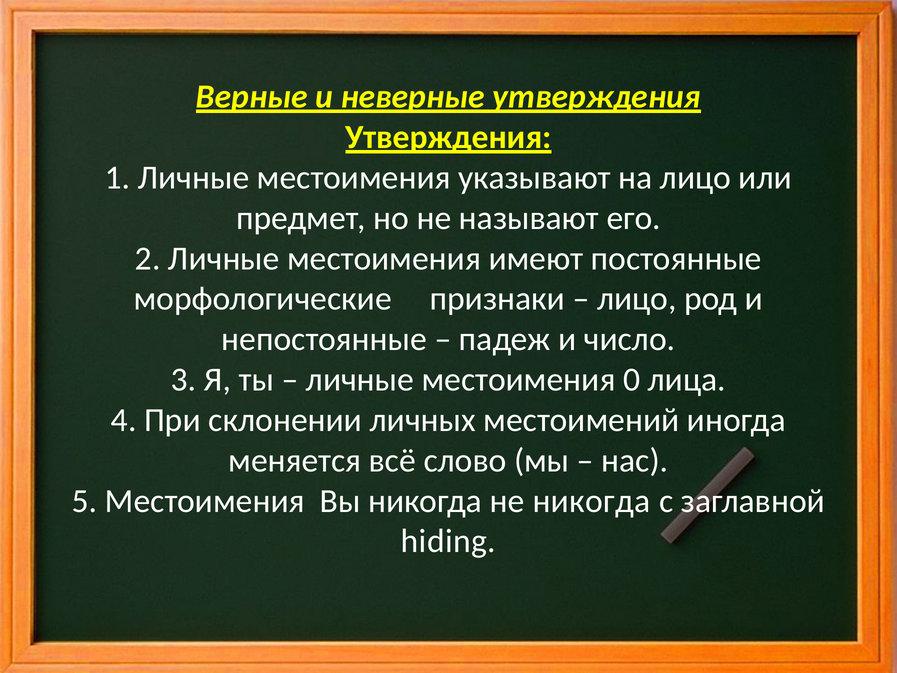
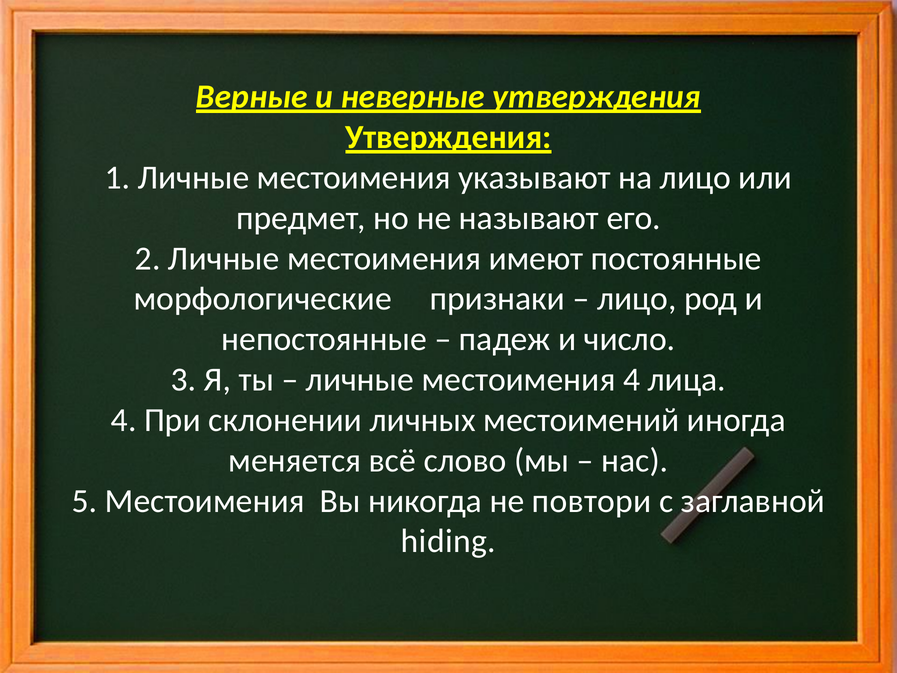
местоимения 0: 0 -> 4 (632, 380)
не никогда: никогда -> повтори (592, 501)
